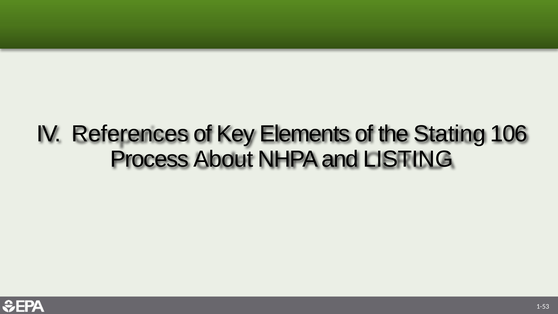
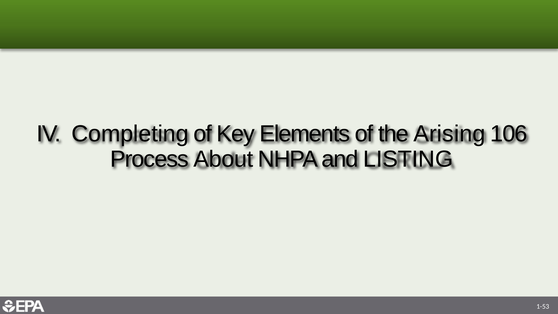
References: References -> Completing (130, 134)
Stating: Stating -> Arising (449, 134)
